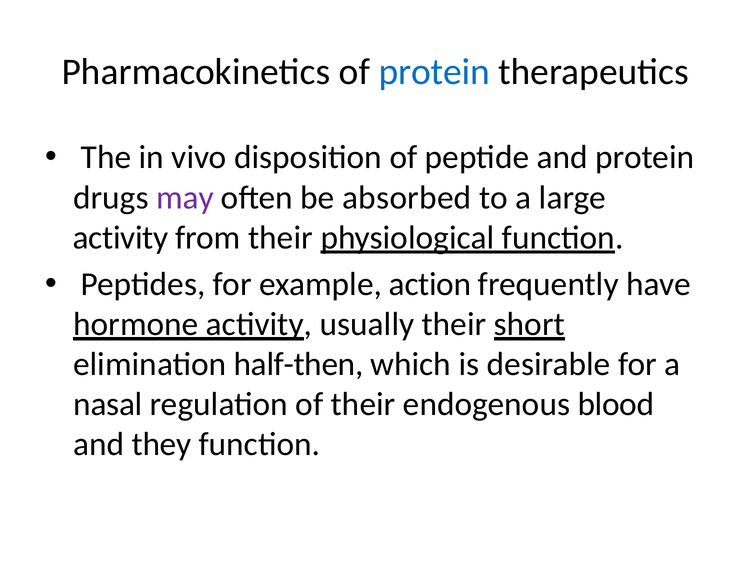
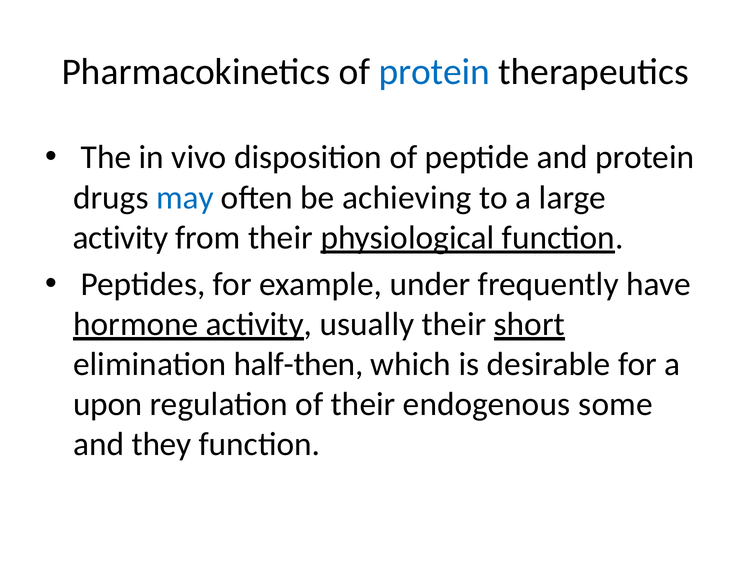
may colour: purple -> blue (185, 198)
absorbed: absorbed -> achieving (407, 198)
action: action -> under (430, 284)
nasal: nasal -> upon (108, 405)
blood: blood -> some (616, 405)
